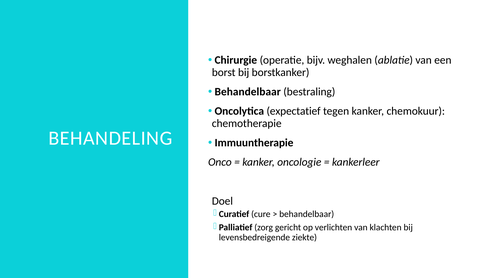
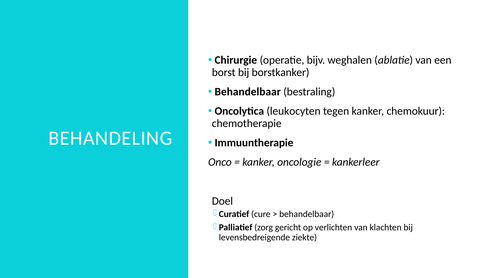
expectatief: expectatief -> leukocyten (294, 111)
